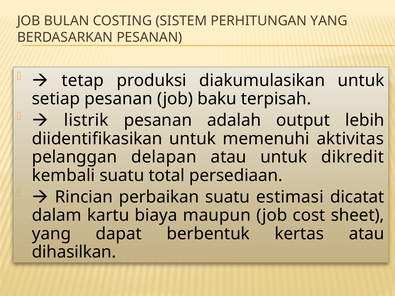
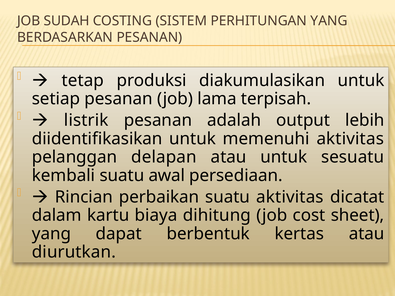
BULAN: BULAN -> SUDAH (67, 21)
baku: baku -> lama (217, 99)
dikredit: dikredit -> sesuatu (353, 157)
total: total -> awal (167, 176)
suatu estimasi: estimasi -> aktivitas (290, 197)
maupun: maupun -> dihitung (217, 215)
dihasilkan: dihasilkan -> diurutkan (74, 252)
